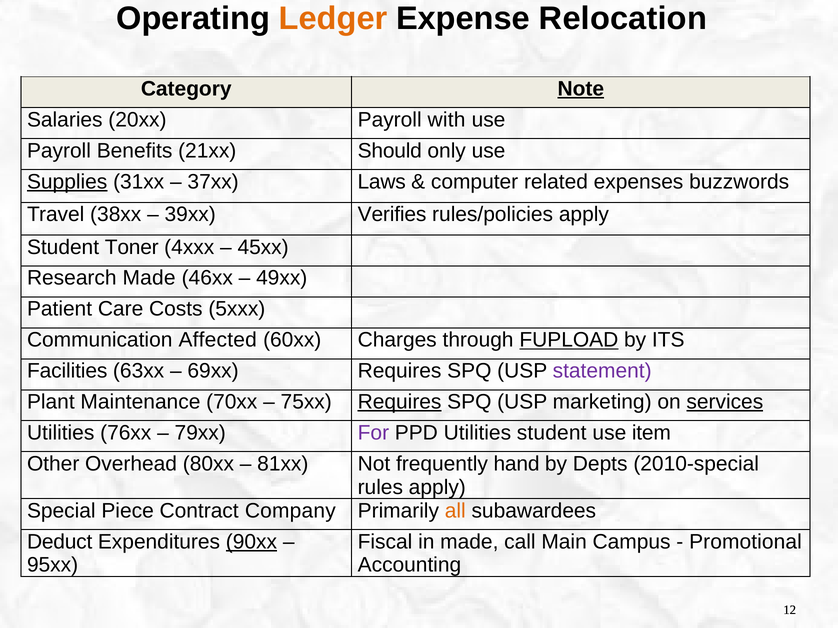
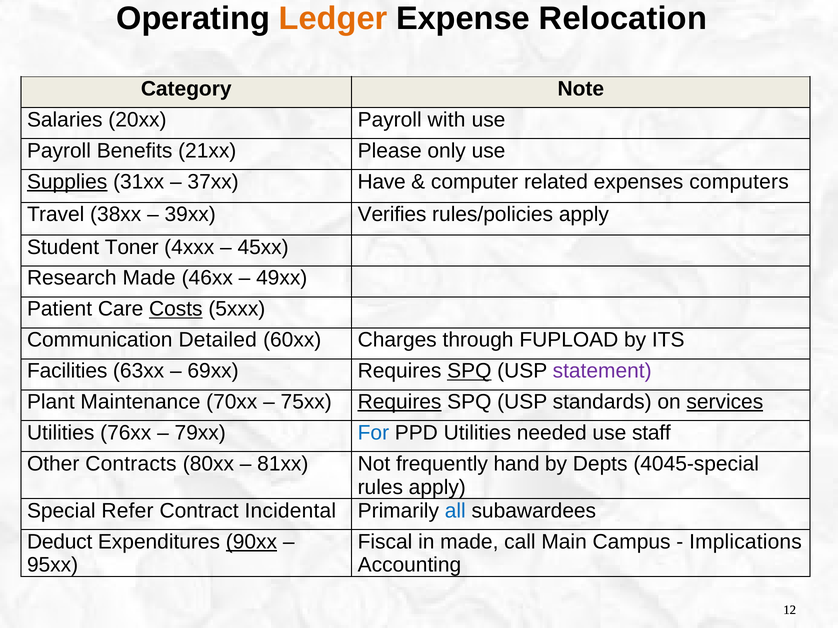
Note underline: present -> none (581, 89)
Should: Should -> Please (390, 151)
Laws: Laws -> Have (382, 182)
buzzwords: buzzwords -> computers (739, 182)
Costs underline: none -> present (176, 309)
Affected: Affected -> Detailed (218, 340)
FUPLOAD underline: present -> none (569, 340)
SPQ underline: none -> present (469, 371)
marketing: marketing -> standards (602, 402)
For colour: purple -> blue (373, 433)
Utilities student: student -> needed (552, 433)
item: item -> staff (651, 433)
Overhead: Overhead -> Contracts (131, 464)
2010-special: 2010-special -> 4045-special (696, 464)
Piece: Piece -> Refer (127, 511)
Company: Company -> Incidental (290, 511)
all colour: orange -> blue (455, 511)
Promotional: Promotional -> Implications (745, 542)
